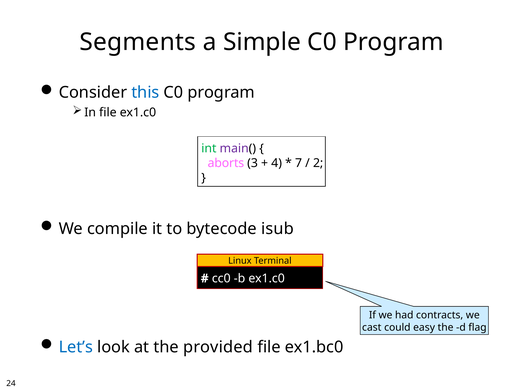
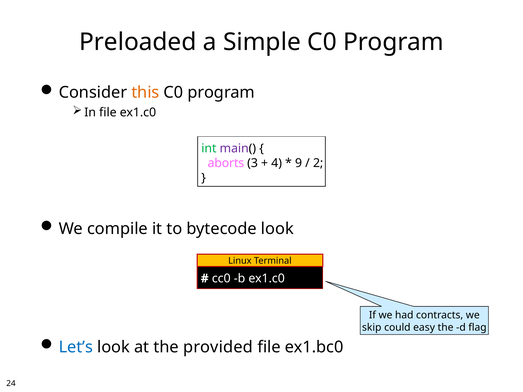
Segments: Segments -> Preloaded (138, 42)
this colour: blue -> orange (145, 93)
7: 7 -> 9 (299, 163)
bytecode isub: isub -> look (277, 229)
cast: cast -> skip (372, 328)
